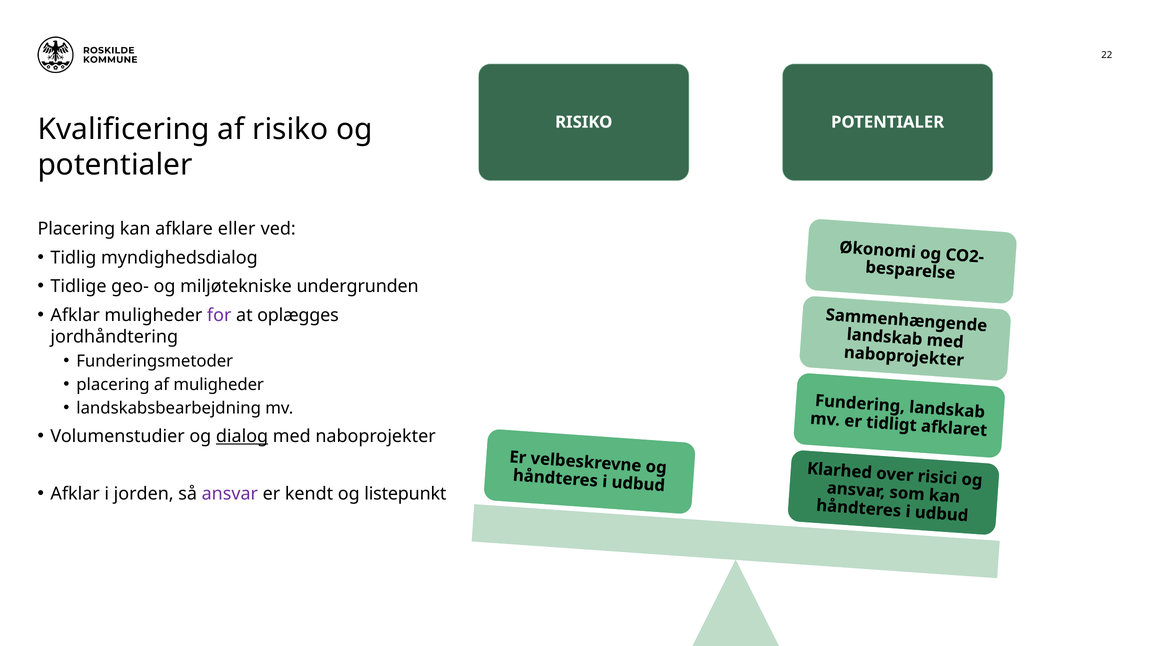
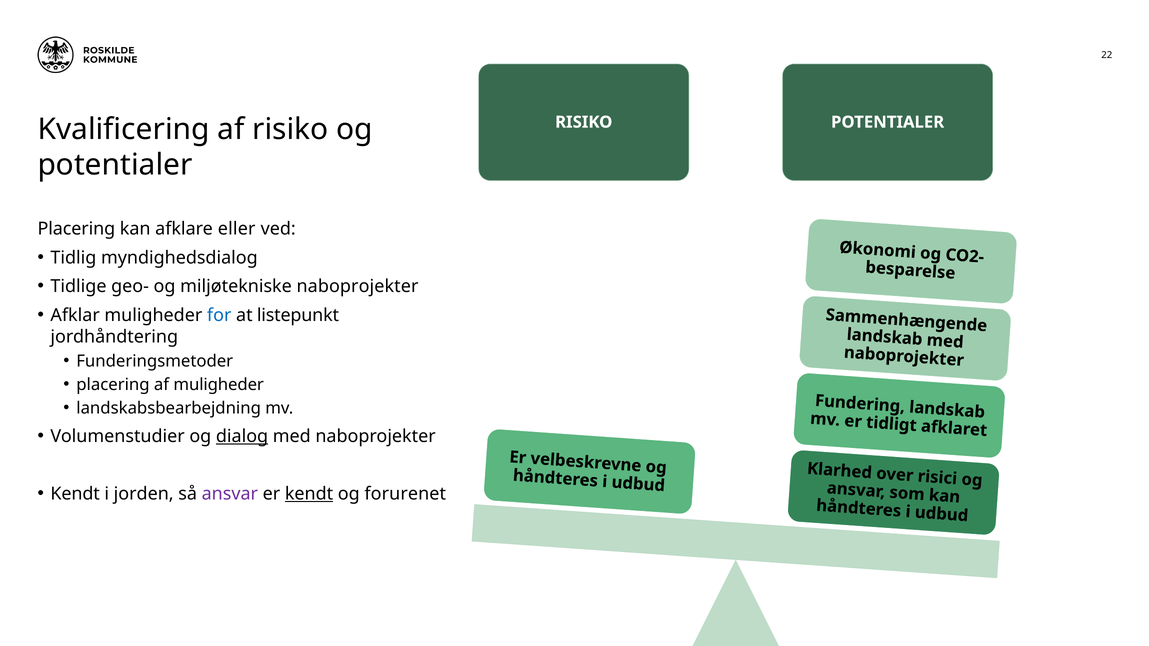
miljøtekniske undergrunden: undergrunden -> naboprojekter (357, 287)
for colour: purple -> blue (219, 315)
oplægges: oplægges -> listepunkt (298, 315)
Afklar: Afklar -> Kendt (75, 494)
kendt underline: none -> present (309, 494)
listepunkt: listepunkt -> forurenet (405, 494)
